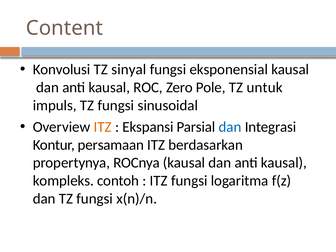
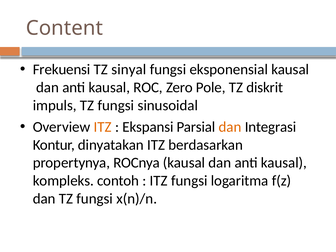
Konvolusi: Konvolusi -> Frekuensi (62, 70)
untuk: untuk -> diskrit (265, 87)
dan colour: blue -> orange (230, 127)
persamaan: persamaan -> dinyatakan (111, 145)
